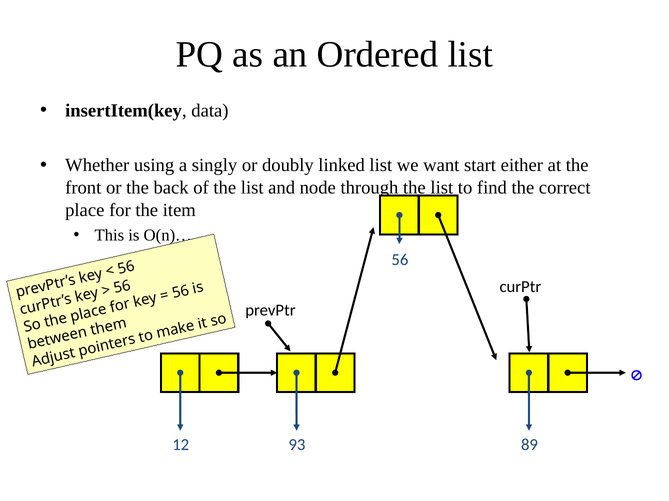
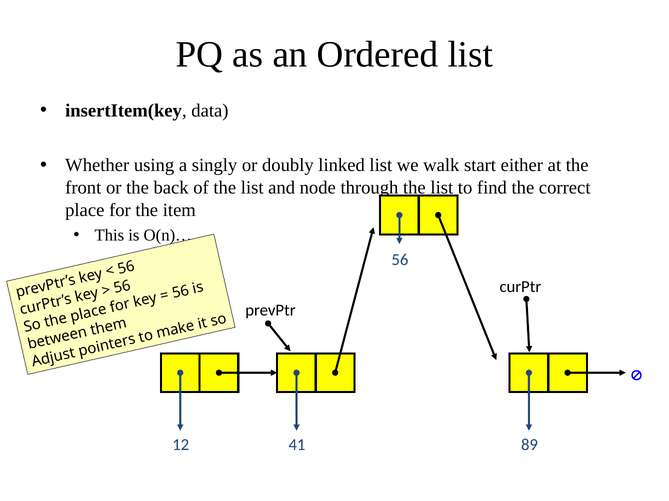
want: want -> walk (441, 166)
93: 93 -> 41 (297, 445)
